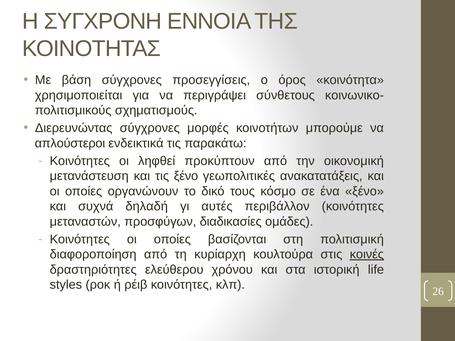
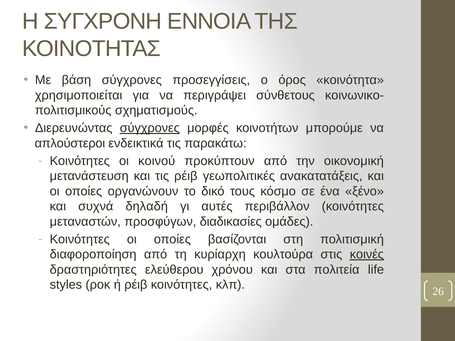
σύγχρονες underline: none -> present (150, 128)
ληφθεί: ληφθεί -> κοινού (157, 161)
τις ξένο: ξένο -> ρέιβ (186, 176)
ιστορική: ιστορική -> πολιτεία (337, 270)
